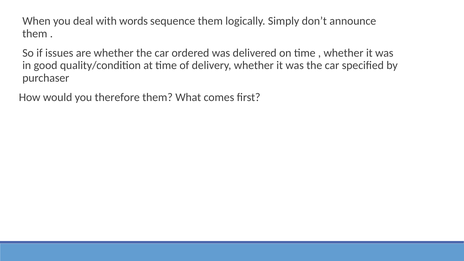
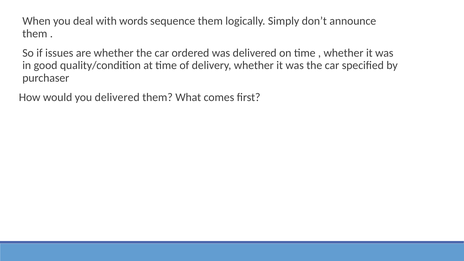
you therefore: therefore -> delivered (117, 97)
